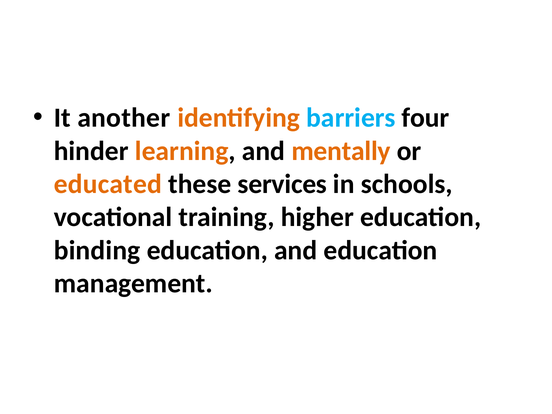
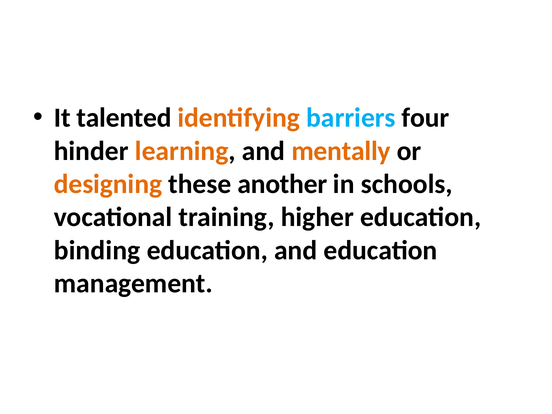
another: another -> talented (124, 118)
educated: educated -> designing (108, 184)
services: services -> another (282, 184)
